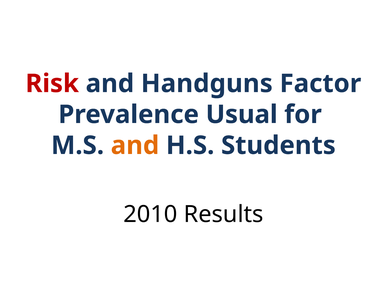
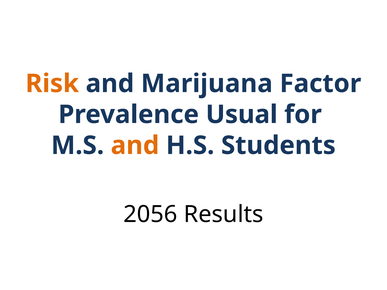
Risk colour: red -> orange (52, 84)
Handguns: Handguns -> Marijuana (207, 84)
2010: 2010 -> 2056 (150, 214)
